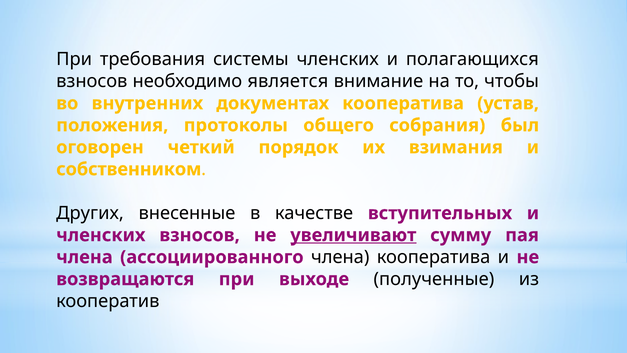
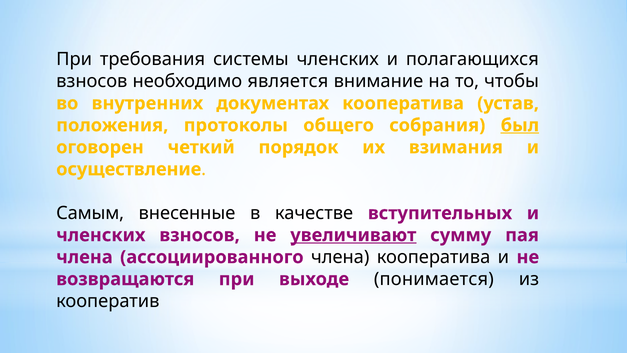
был underline: none -> present (520, 125)
собственником: собственником -> осуществление (129, 169)
Других: Других -> Самым (90, 213)
полученные: полученные -> понимается (434, 279)
